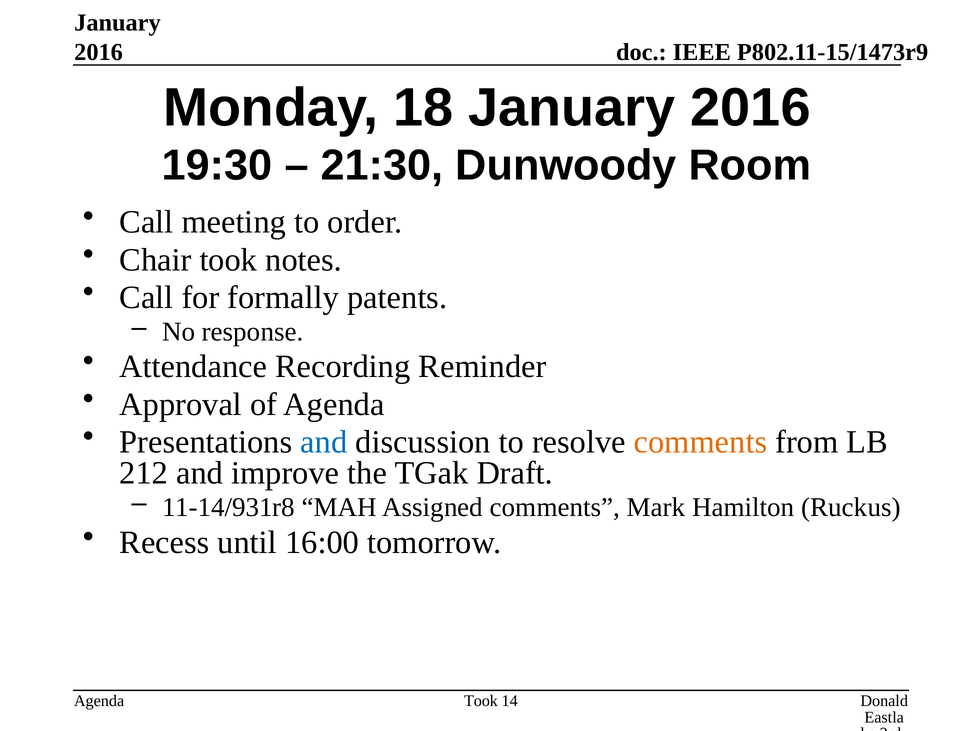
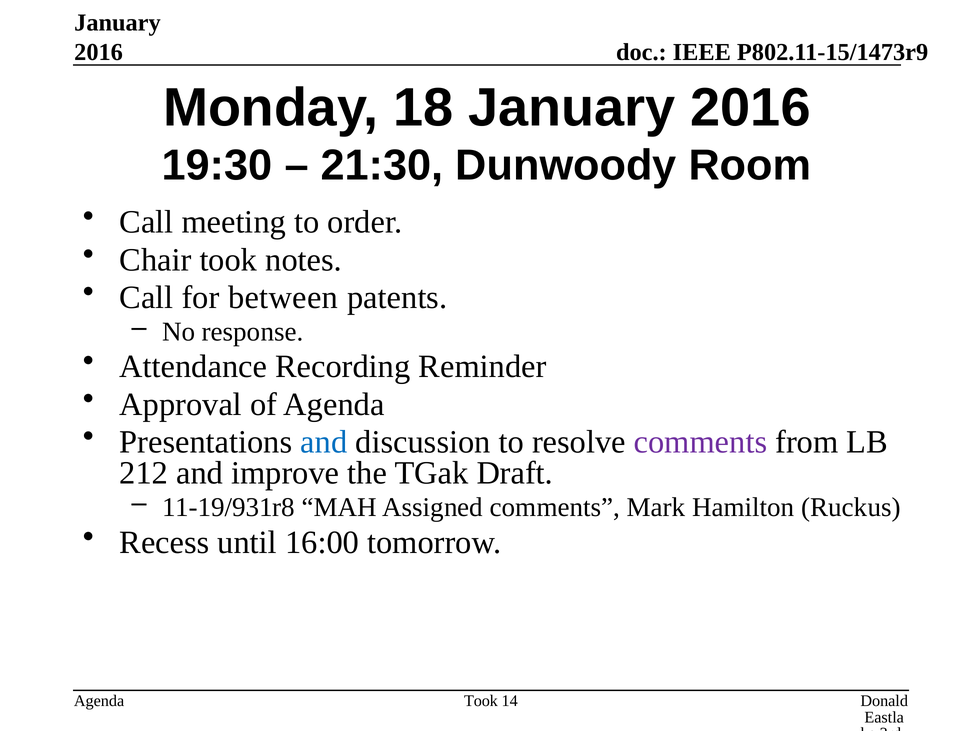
formally: formally -> between (283, 297)
comments colour: orange -> purple (701, 442)
11-14/931r8: 11-14/931r8 -> 11-19/931r8 (228, 507)
